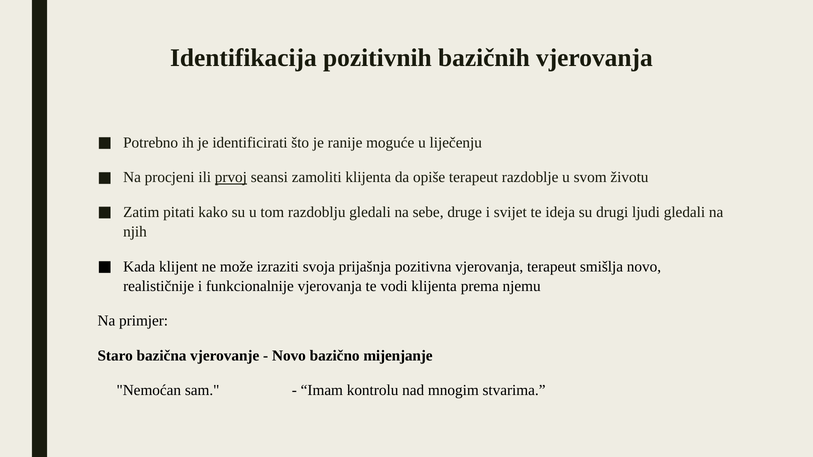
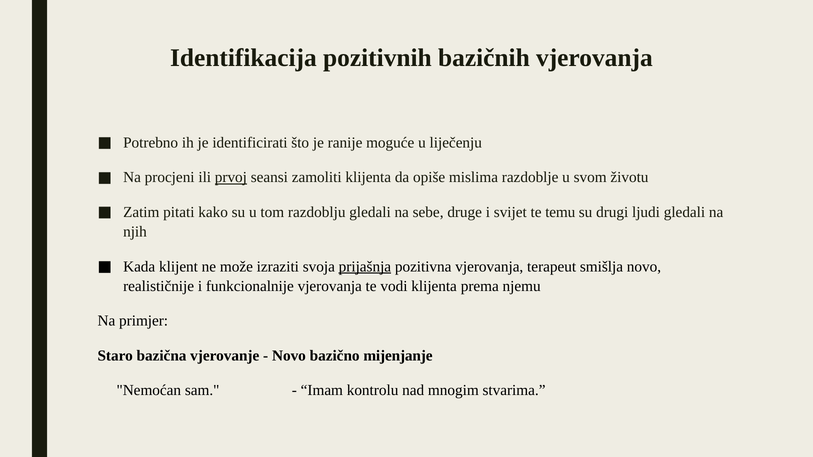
opiše terapeut: terapeut -> mislima (473, 178)
ideja: ideja -> temu (560, 212)
prijašnja underline: none -> present (365, 267)
